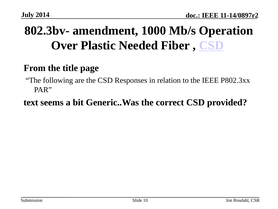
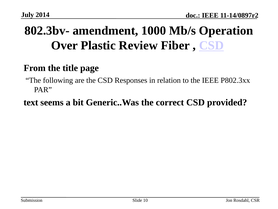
Needed: Needed -> Review (138, 45)
